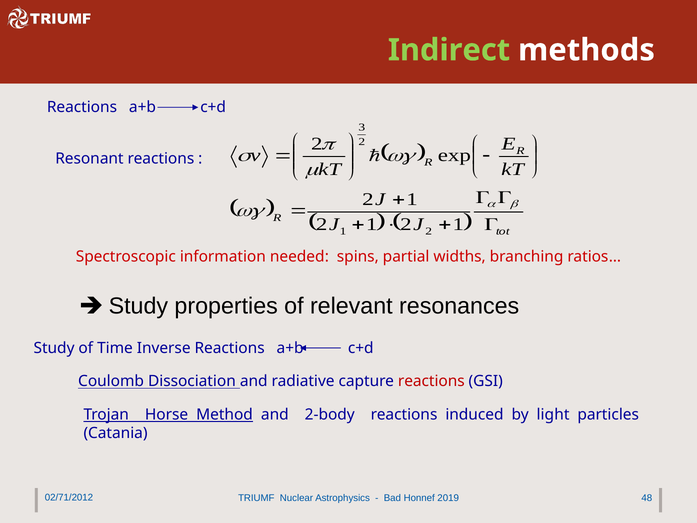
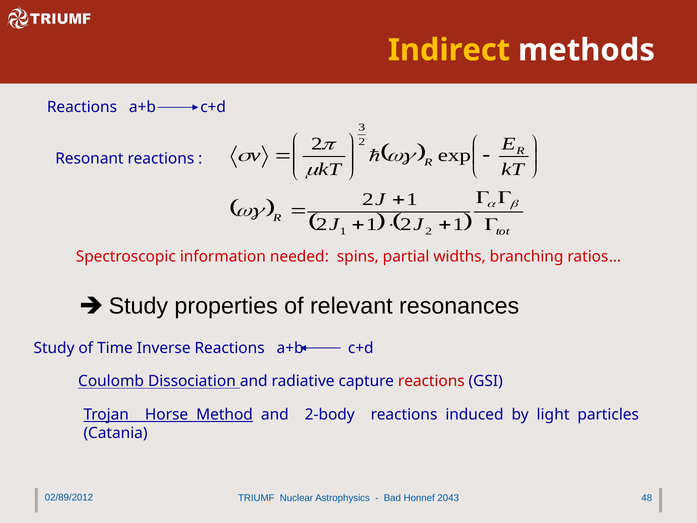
Indirect colour: light green -> yellow (449, 50)
02/71/2012: 02/71/2012 -> 02/89/2012 (69, 498)
2019: 2019 -> 2043 (448, 498)
